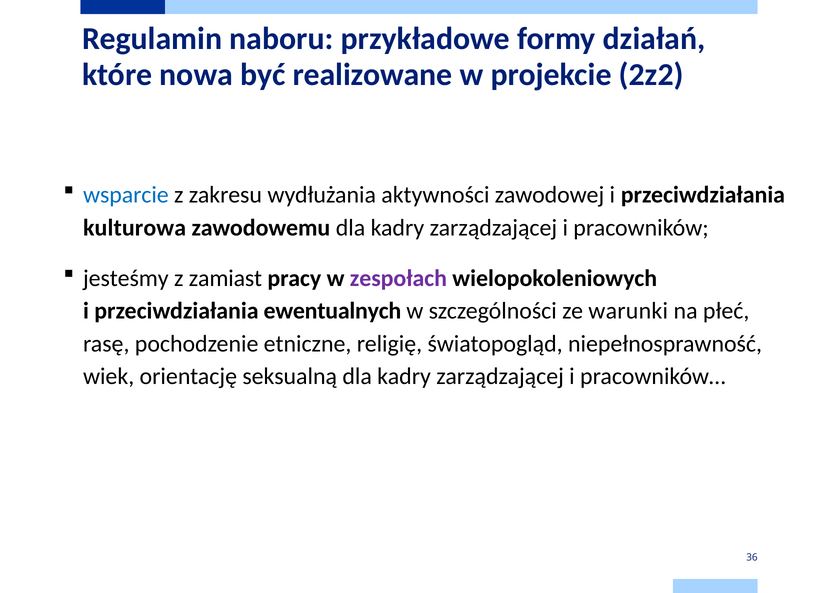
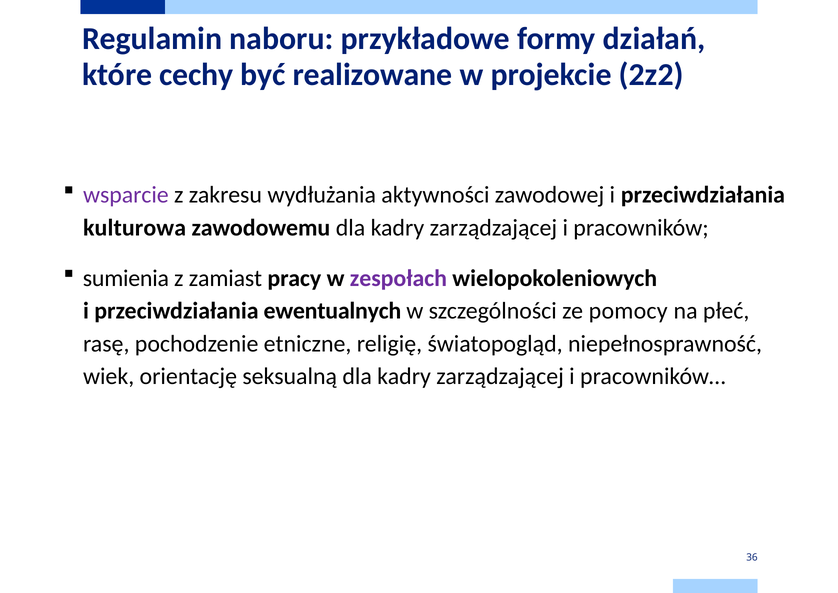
nowa: nowa -> cechy (196, 74)
wsparcie colour: blue -> purple (126, 195)
jesteśmy: jesteśmy -> sumienia (126, 278)
warunki: warunki -> pomocy (628, 311)
